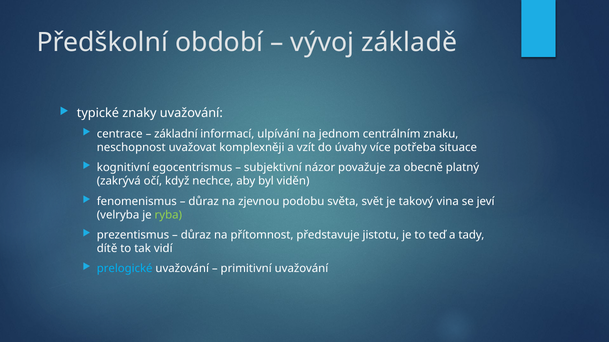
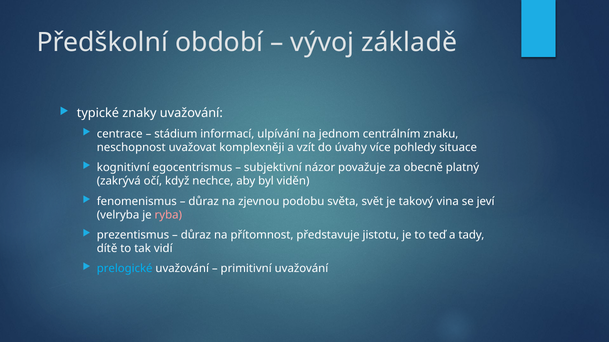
základní: základní -> stádium (176, 134)
potřeba: potřeba -> pohledy (415, 148)
ryba colour: light green -> pink (168, 215)
